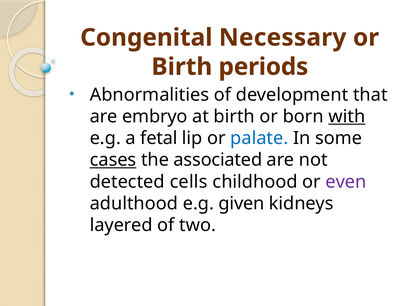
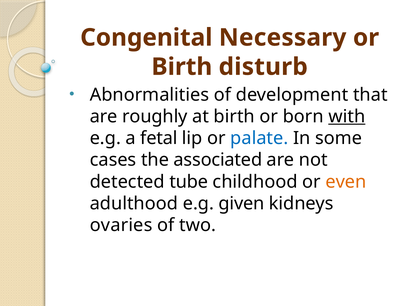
periods: periods -> disturb (263, 67)
embryo: embryo -> roughly (155, 117)
cases underline: present -> none (113, 160)
cells: cells -> tube (189, 182)
even colour: purple -> orange (346, 182)
layered: layered -> ovaries (121, 226)
